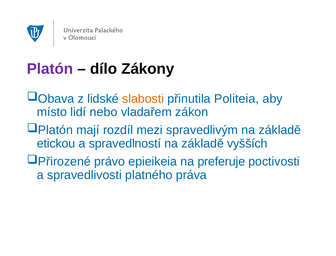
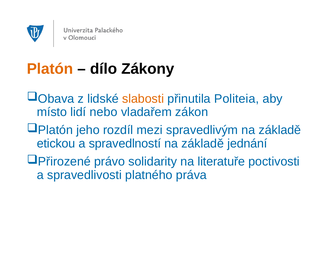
Platón colour: purple -> orange (50, 69)
mají: mají -> jeho (88, 130)
vyšších: vyšších -> jednání (247, 143)
epieikeia: epieikeia -> solidarity (153, 161)
preferuje: preferuje -> literatuře (221, 161)
